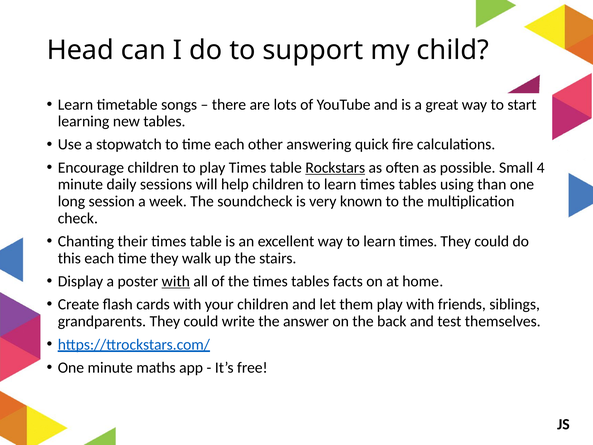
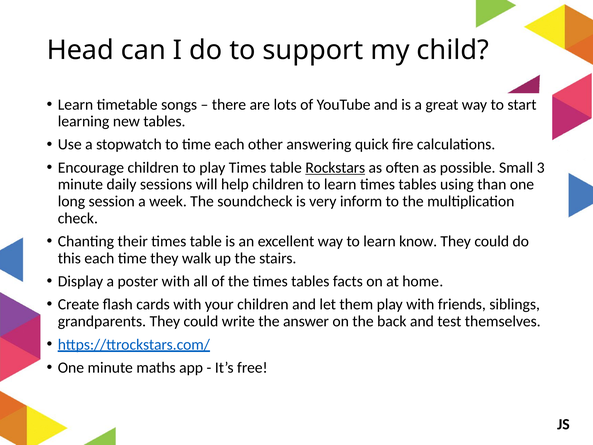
4: 4 -> 3 (541, 167)
known: known -> inform (361, 201)
way to learn times: times -> know (418, 241)
with underline: present -> none (176, 281)
